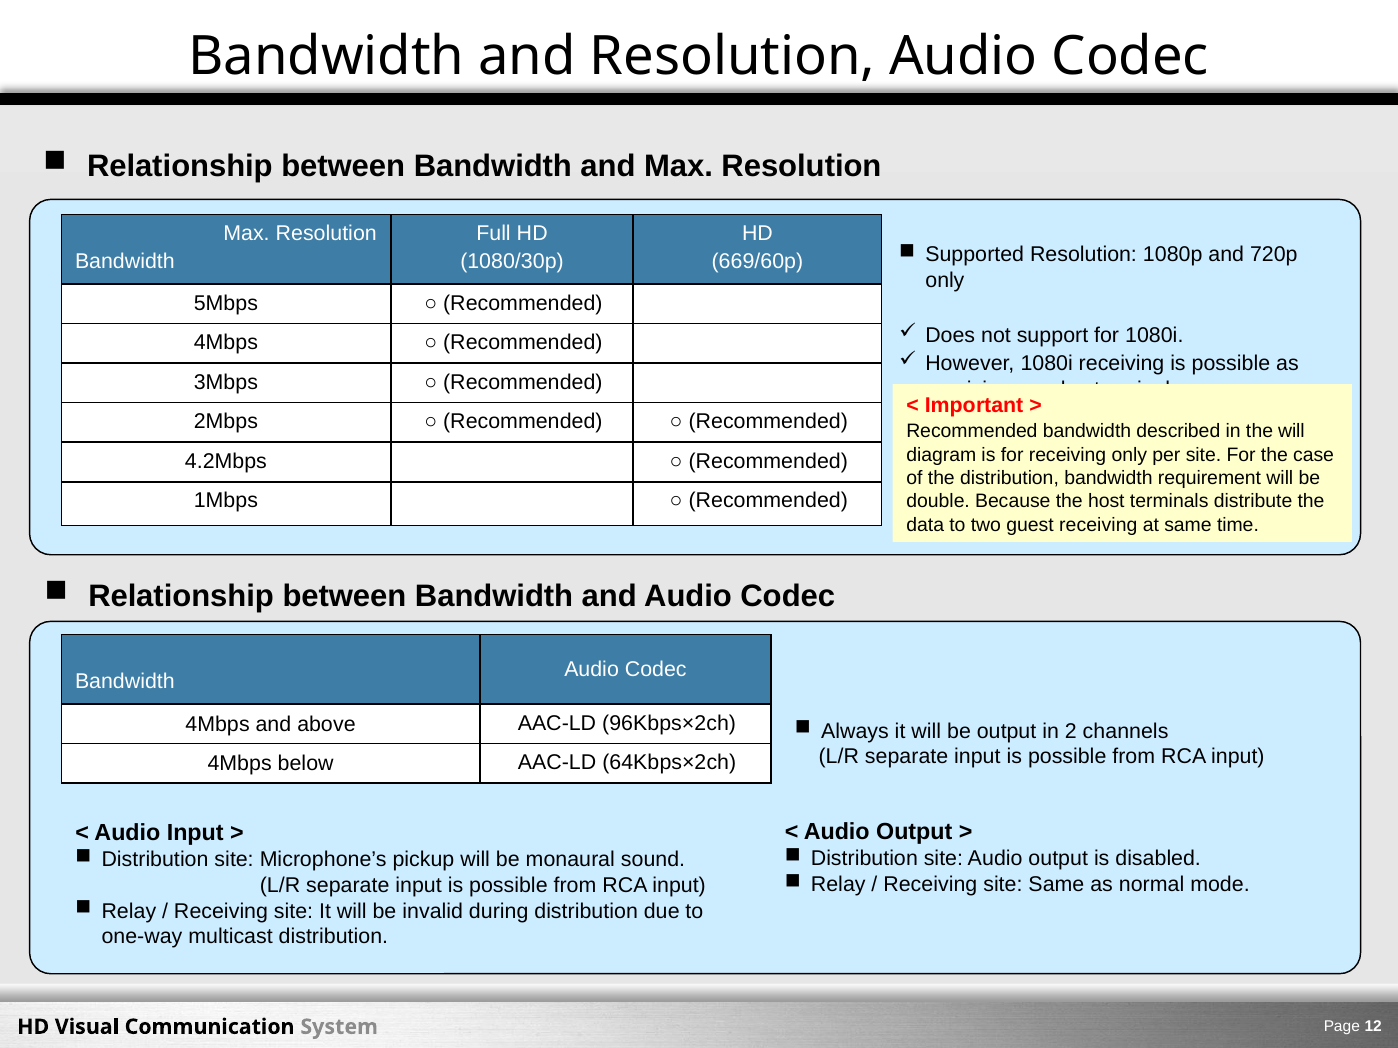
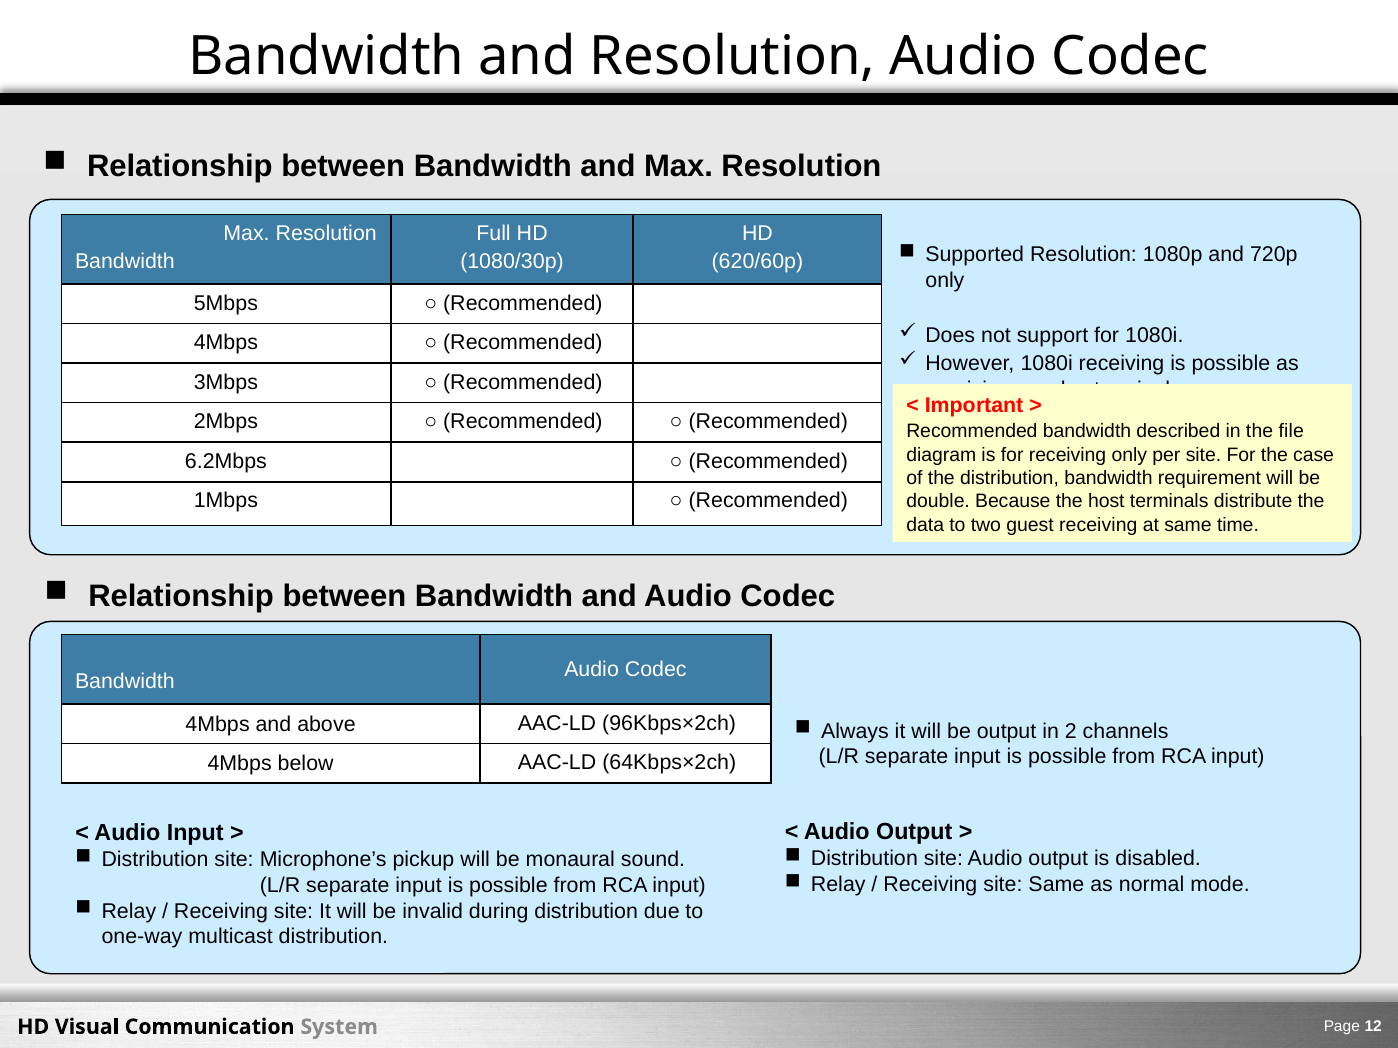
669/60p: 669/60p -> 620/60p (757, 262)
the will: will -> file (1291, 432)
4.2Mbps: 4.2Mbps -> 6.2Mbps (226, 462)
